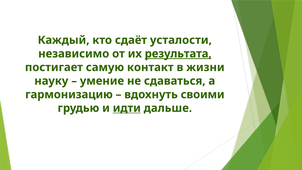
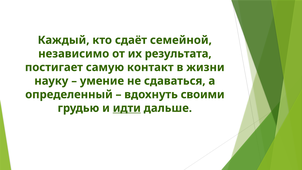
усталости: усталости -> семейной (181, 40)
результата underline: present -> none (178, 54)
гармонизацию: гармонизацию -> определенный (69, 94)
